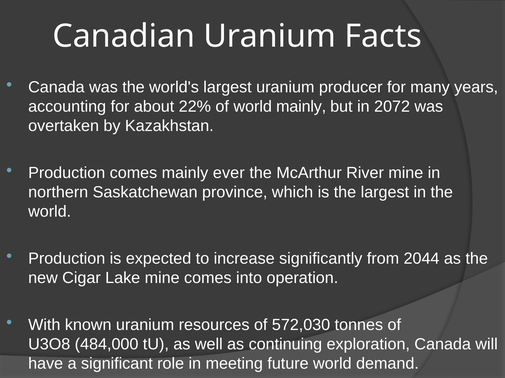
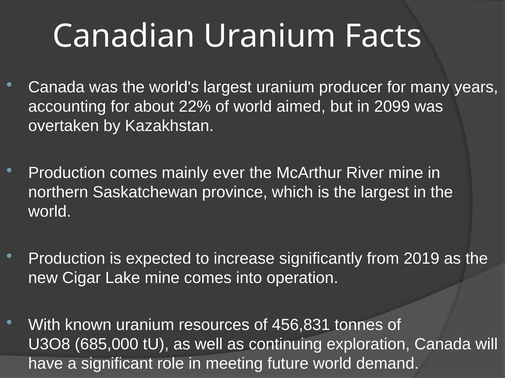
world mainly: mainly -> aimed (301, 107)
2072: 2072 -> 2099 (392, 107)
2044: 2044 -> 2019 (422, 259)
572,030: 572,030 -> 456,831 (301, 325)
484,000: 484,000 -> 685,000 (107, 345)
